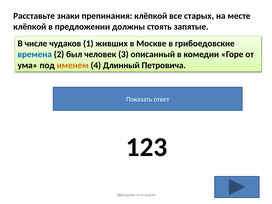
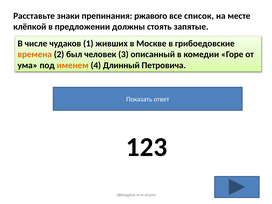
препинания клёпкой: клёпкой -> ржавого (151, 16)
старых: старых -> список (199, 16)
времена colour: blue -> orange (35, 54)
